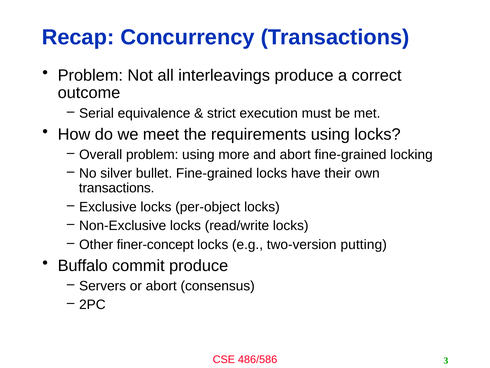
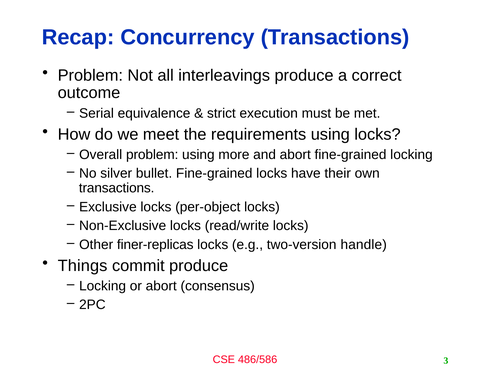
finer-concept: finer-concept -> finer-replicas (155, 244)
putting: putting -> handle (364, 244)
Buffalo: Buffalo -> Things (83, 265)
Servers: Servers -> Locking (103, 286)
